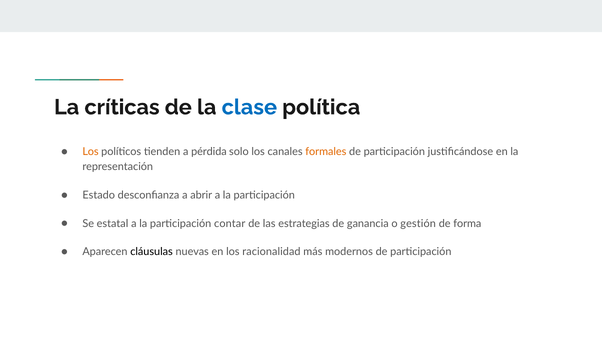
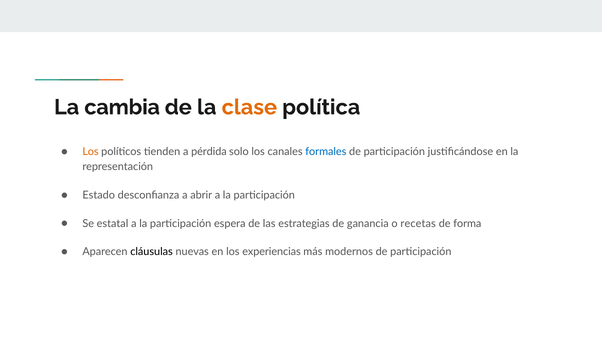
críticas: críticas -> cambia (122, 107)
clase colour: blue -> orange (249, 107)
formales colour: orange -> blue (326, 152)
contar: contar -> espera (230, 224)
gestión: gestión -> recetas (418, 224)
racionalidad: racionalidad -> experiencias (272, 252)
